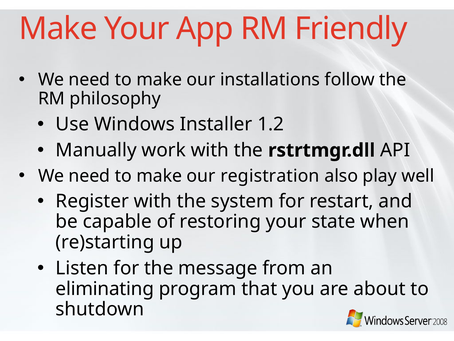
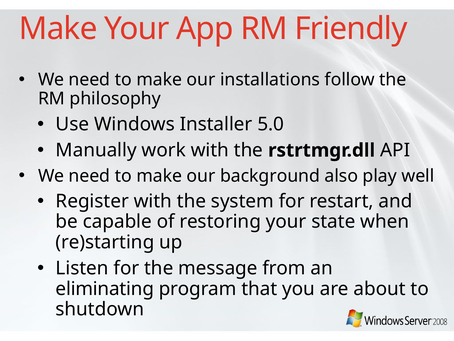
1.2: 1.2 -> 5.0 (271, 124)
registration: registration -> background (270, 176)
